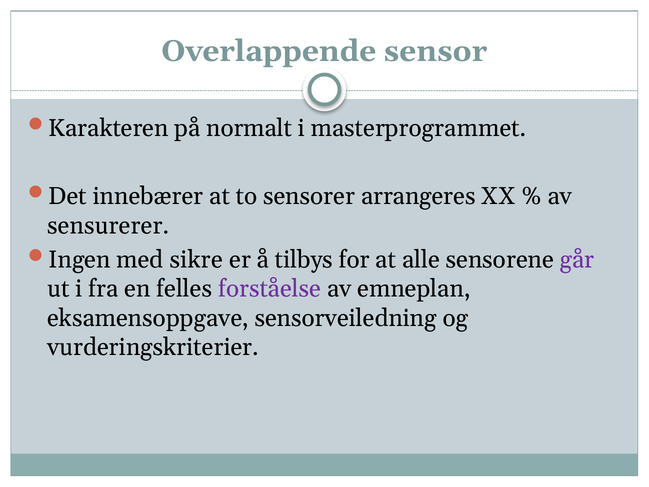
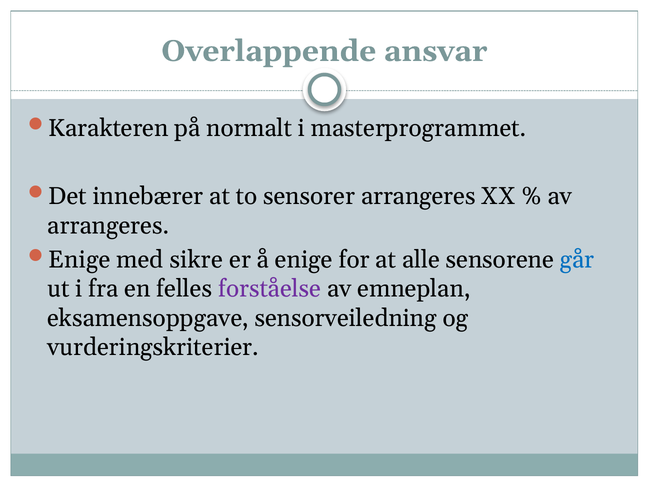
sensor: sensor -> ansvar (436, 51)
sensurerer: sensurerer -> arrangeres (108, 225)
Ingen: Ingen -> Enige (79, 259)
å tilbys: tilbys -> enige (304, 259)
går colour: purple -> blue (577, 259)
